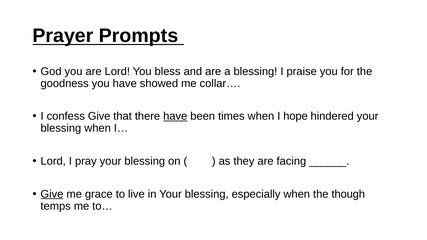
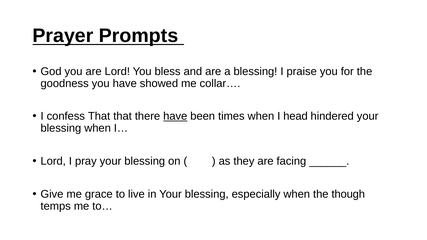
confess Give: Give -> That (99, 116)
hope: hope -> head (296, 116)
Give underline: present -> none (52, 194)
